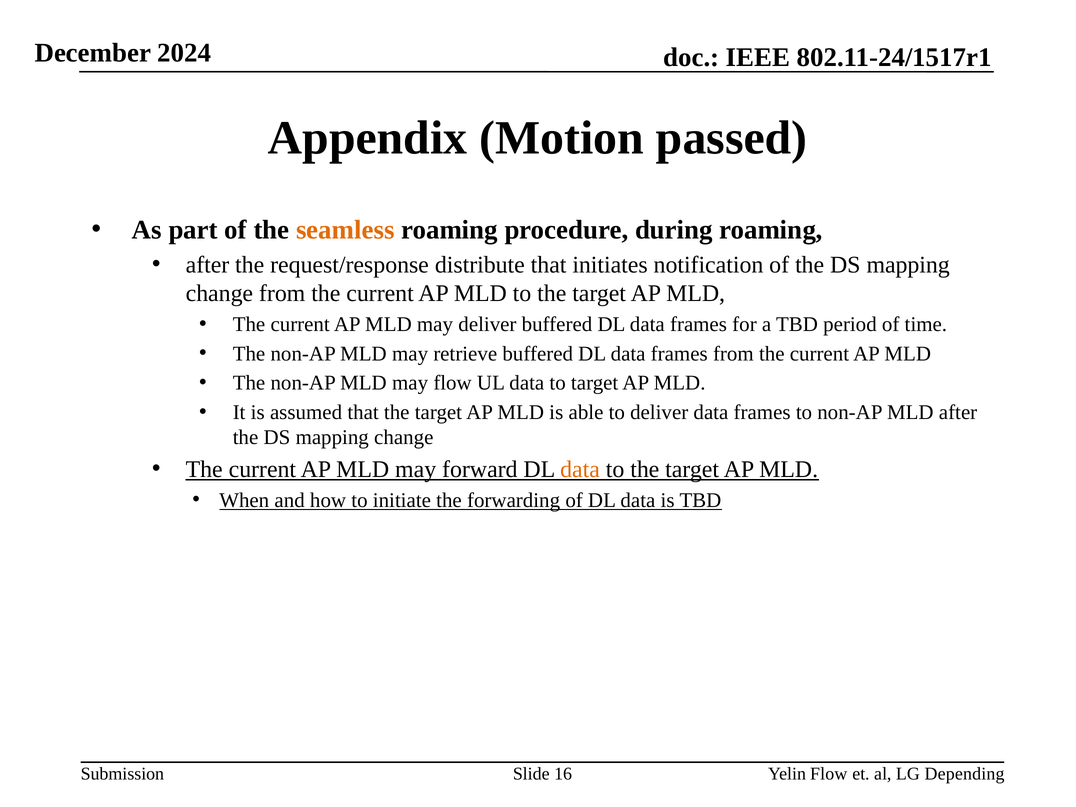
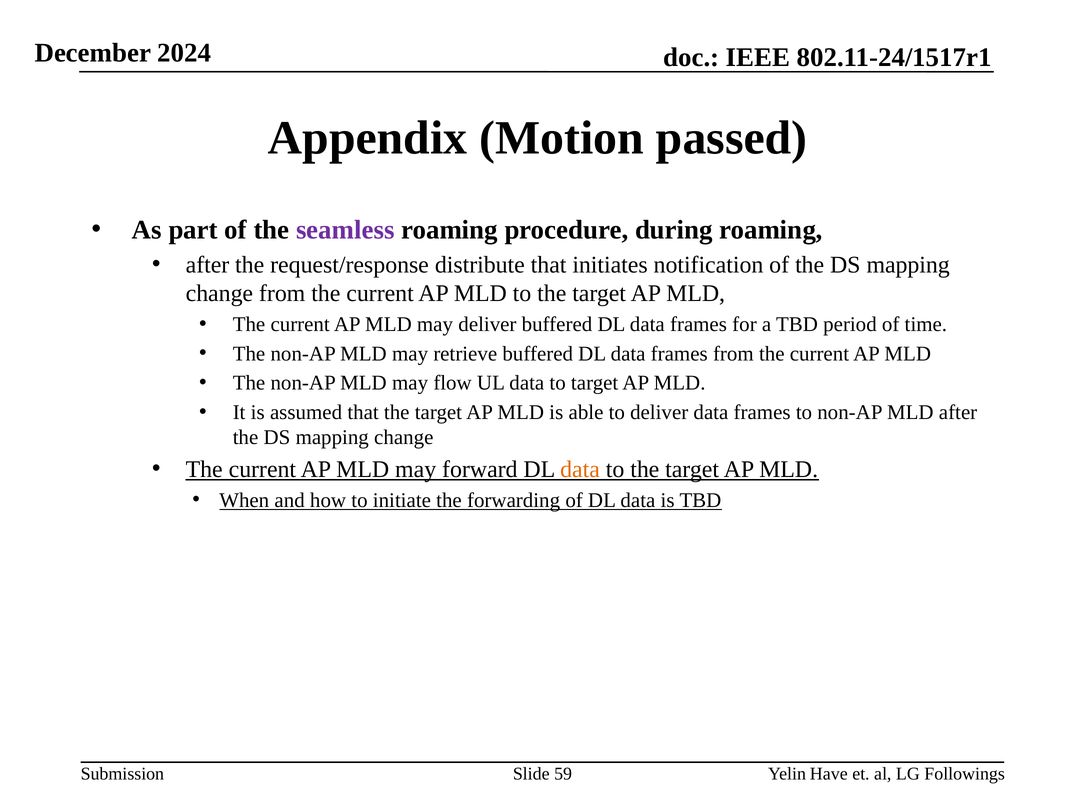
seamless colour: orange -> purple (345, 230)
16: 16 -> 59 (563, 774)
Yelin Flow: Flow -> Have (829, 774)
Depending: Depending -> Followings (965, 774)
